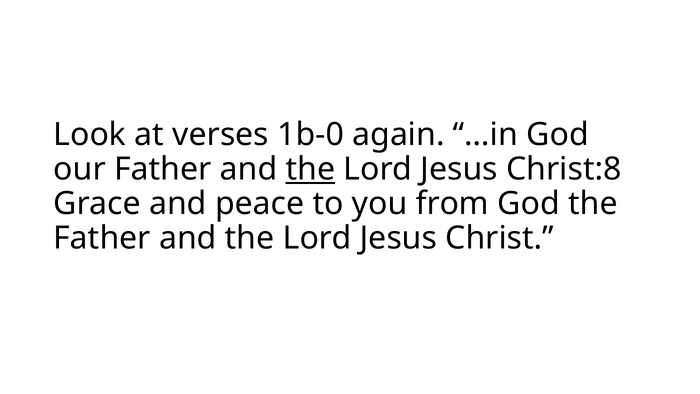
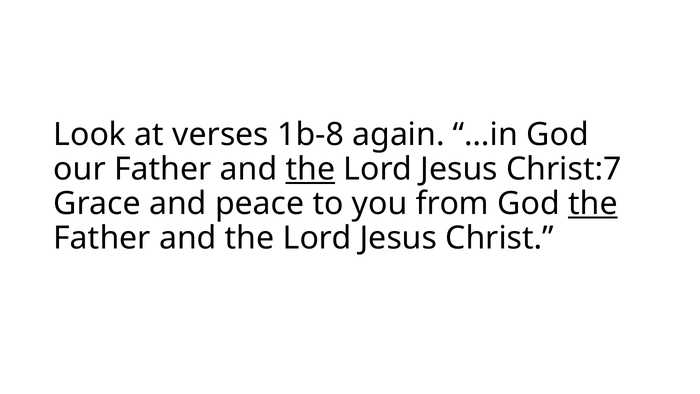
1b-0: 1b-0 -> 1b-8 (311, 134)
Christ:8: Christ:8 -> Christ:7 (564, 169)
the underline: none -> present (593, 204)
